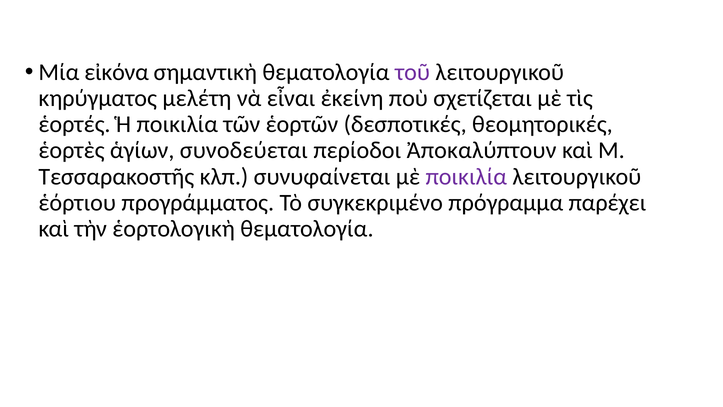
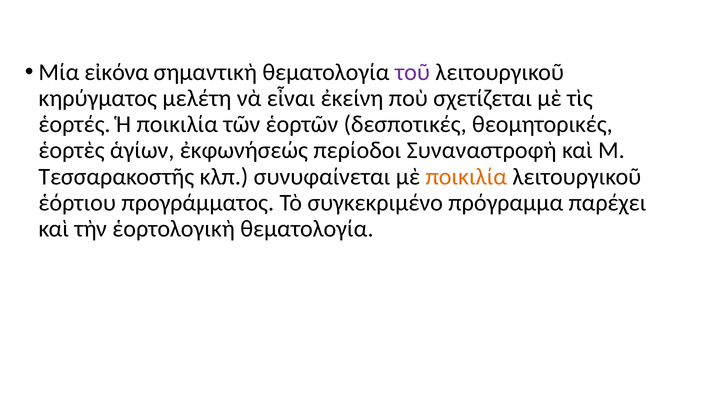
συνοδεύεται: συνοδεύεται -> ἐκφωνήσεώς (244, 150)
Ἀποκαλύπτουν: Ἀποκαλύπτουν -> Συναναστροφὴ (482, 150)
ποικιλία colour: purple -> orange (466, 176)
